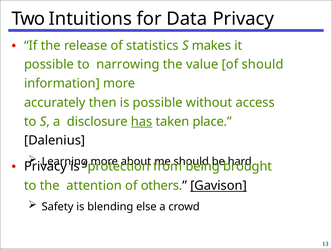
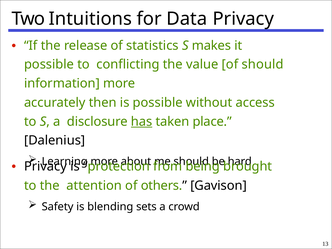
narrowing: narrowing -> conflicting (128, 64)
Gavison underline: present -> none (219, 186)
else: else -> sets (146, 207)
